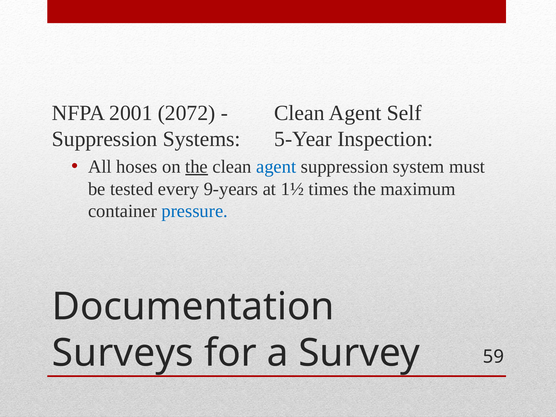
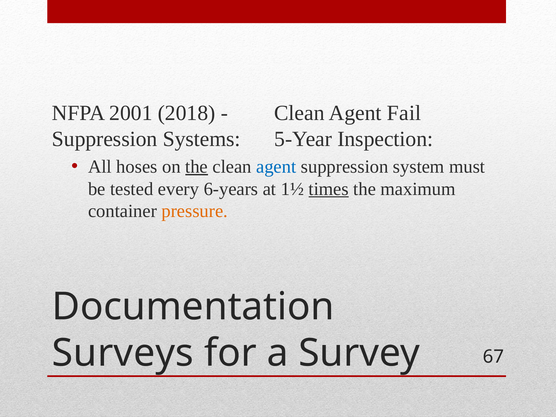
2072: 2072 -> 2018 (187, 113)
Self: Self -> Fail (404, 113)
9-years: 9-years -> 6-years (231, 189)
times underline: none -> present (329, 189)
pressure colour: blue -> orange (195, 211)
59: 59 -> 67 (494, 357)
